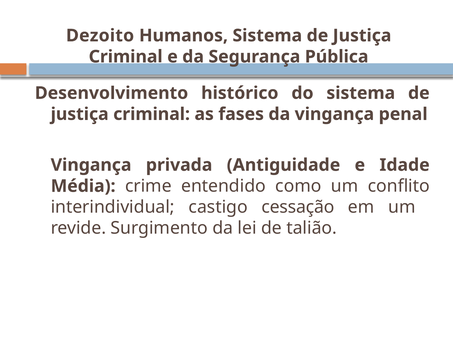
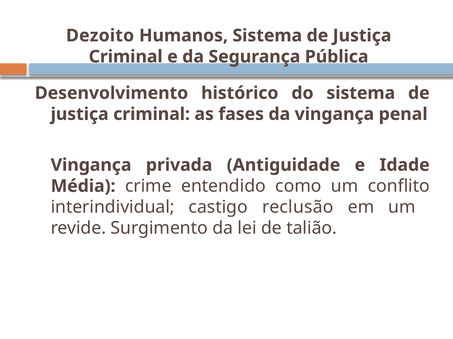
cessação: cessação -> reclusão (298, 208)
